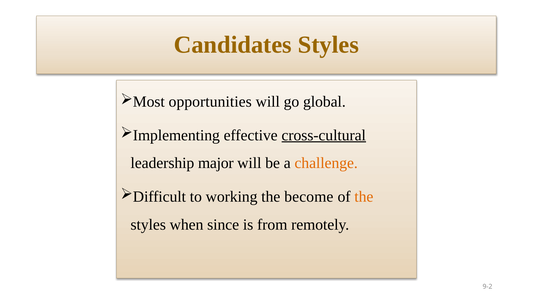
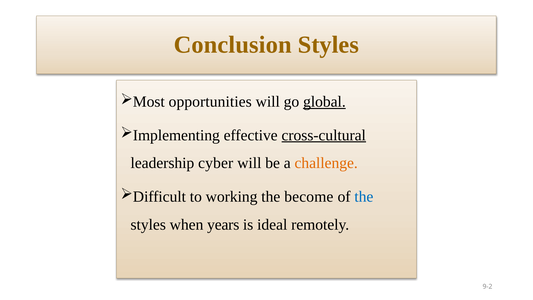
Candidates: Candidates -> Conclusion (233, 45)
global underline: none -> present (324, 102)
major: major -> cyber (216, 163)
the colour: orange -> blue (364, 197)
since: since -> years (223, 224)
from: from -> ideal (272, 224)
